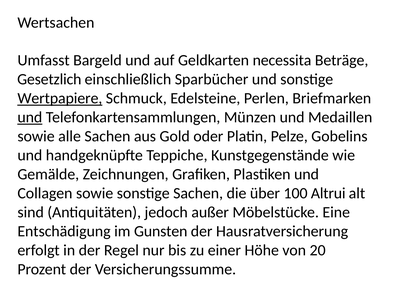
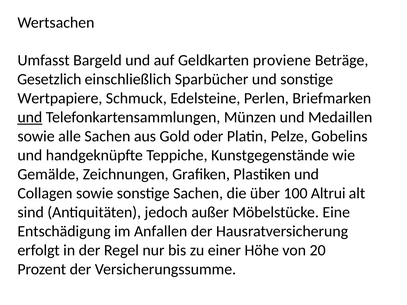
necessita: necessita -> proviene (282, 60)
Wertpapiere underline: present -> none (60, 98)
Gunsten: Gunsten -> Anfallen (161, 232)
